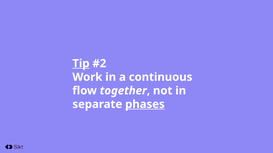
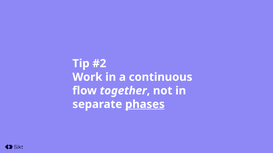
Tip underline: present -> none (81, 64)
